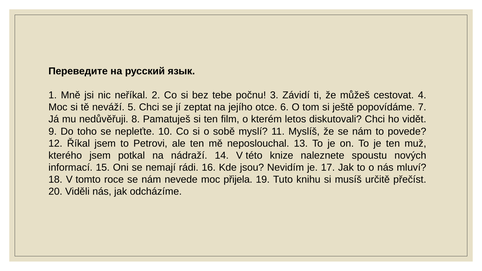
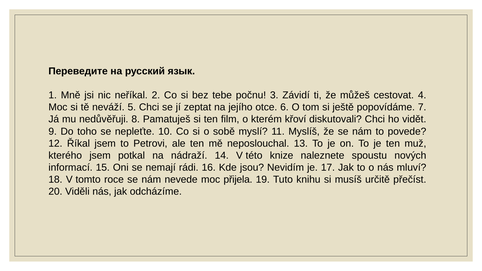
letos: letos -> křoví (296, 119)
